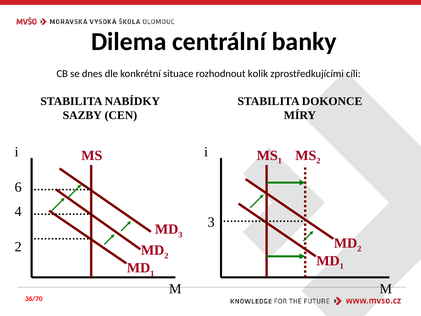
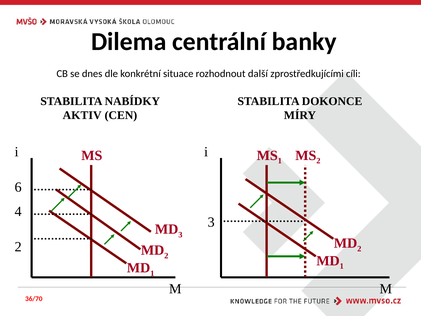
kolik: kolik -> další (258, 74)
SAZBY: SAZBY -> AKTIV (82, 115)
